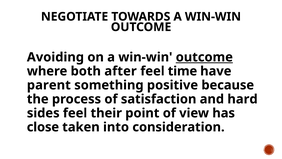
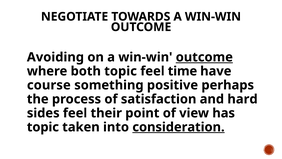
both after: after -> topic (121, 71)
parent: parent -> course (49, 85)
because: because -> perhaps (228, 85)
close: close -> topic (43, 127)
consideration underline: none -> present (178, 127)
